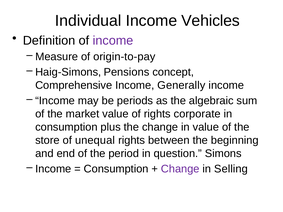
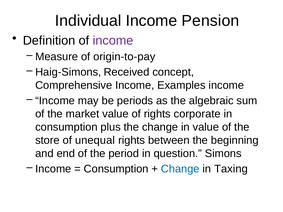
Vehicles: Vehicles -> Pension (210, 21)
Pensions: Pensions -> Received (127, 72)
Generally: Generally -> Examples (181, 85)
Change colour: purple -> blue (180, 169)
Selling: Selling -> Taxing (231, 169)
